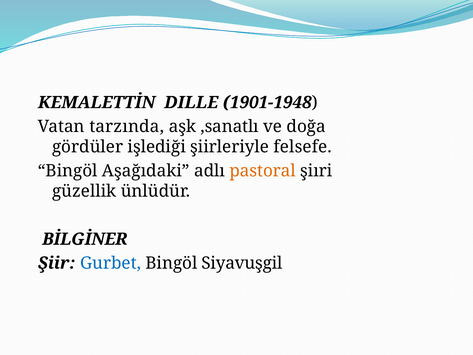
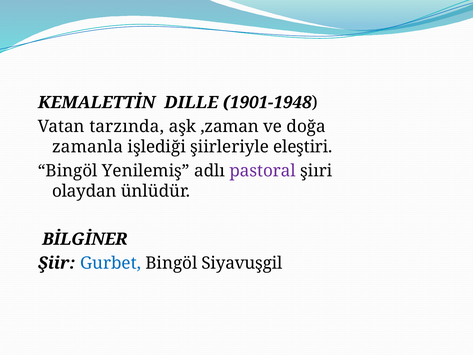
,sanatlı: ,sanatlı -> ,zaman (230, 126)
gördüler: gördüler -> zamanla (88, 147)
felsefe: felsefe -> eleştiri (303, 147)
Aşağıdaki: Aşağıdaki -> Yenilemiş (146, 171)
pastoral colour: orange -> purple (263, 171)
güzellik: güzellik -> olaydan (84, 191)
